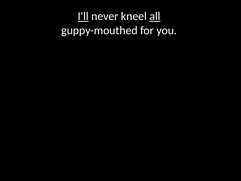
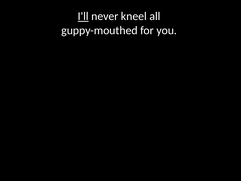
all underline: present -> none (155, 16)
